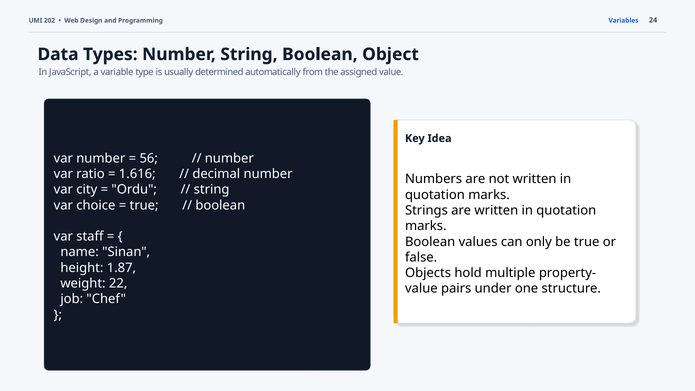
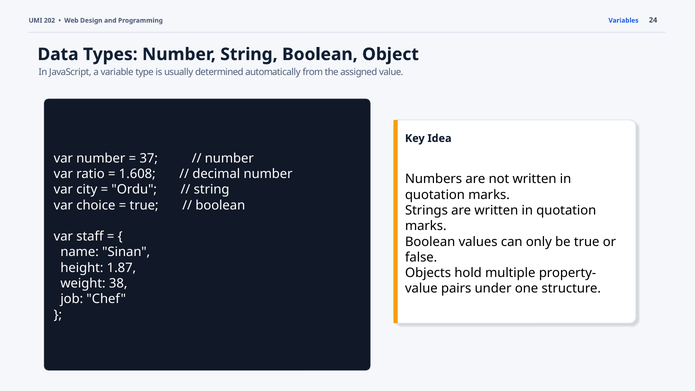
56: 56 -> 37 (149, 158)
1.616: 1.616 -> 1.608 (137, 174)
22: 22 -> 38 (118, 283)
